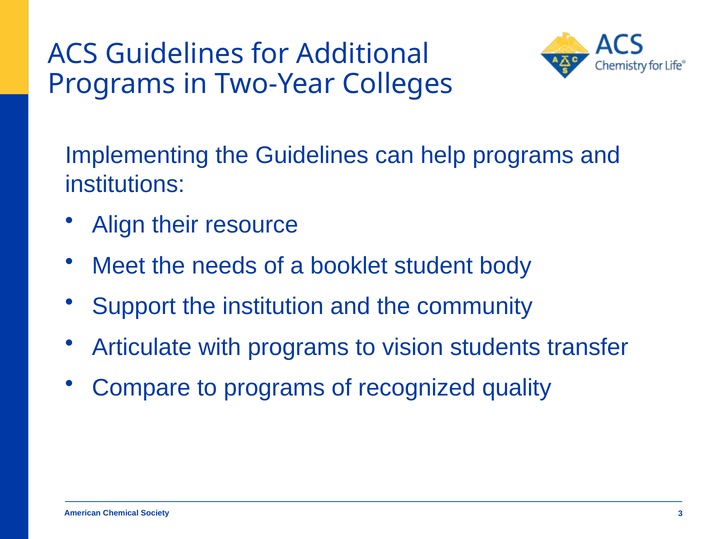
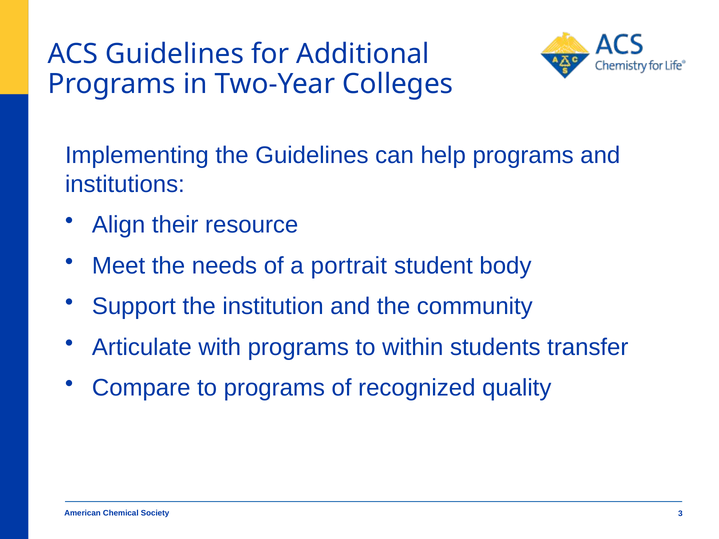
booklet: booklet -> portrait (349, 266)
vision: vision -> within (413, 347)
